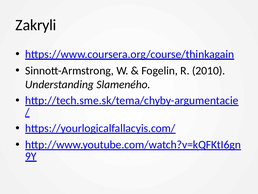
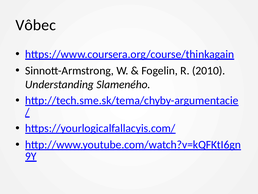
Zakryli: Zakryli -> Vôbec (36, 25)
